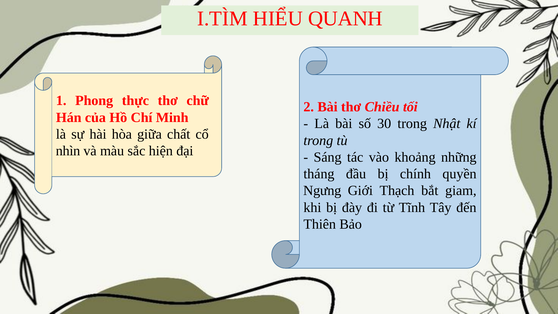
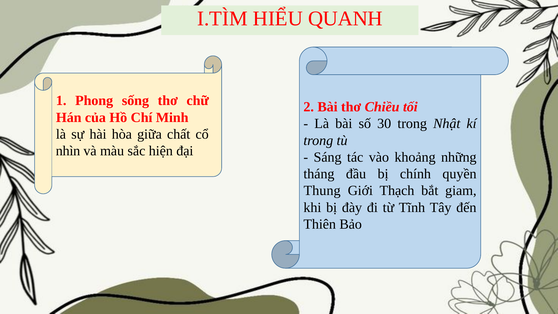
thực: thực -> sống (135, 101)
Ngưng: Ngưng -> Thung (322, 191)
